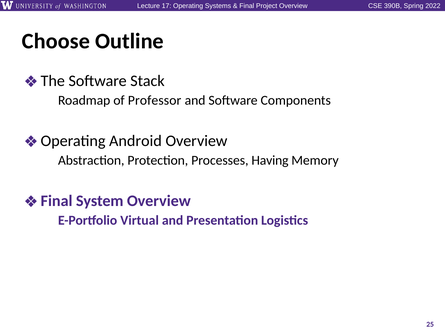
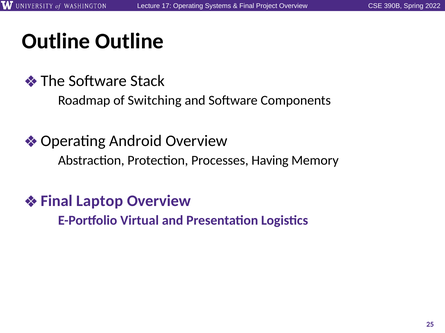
Choose: Choose -> Outline (56, 41)
Professor: Professor -> Switching (155, 101)
System: System -> Laptop (100, 201)
